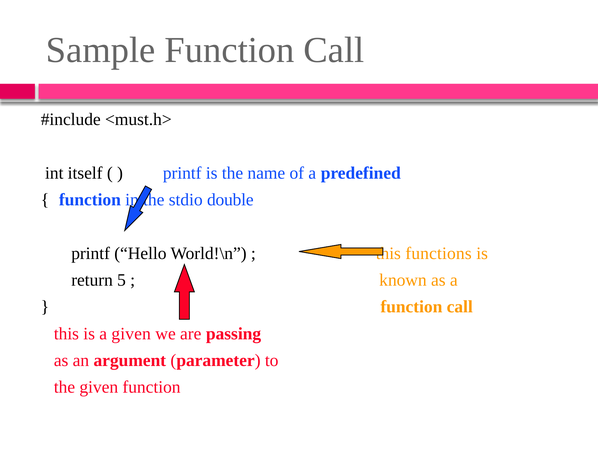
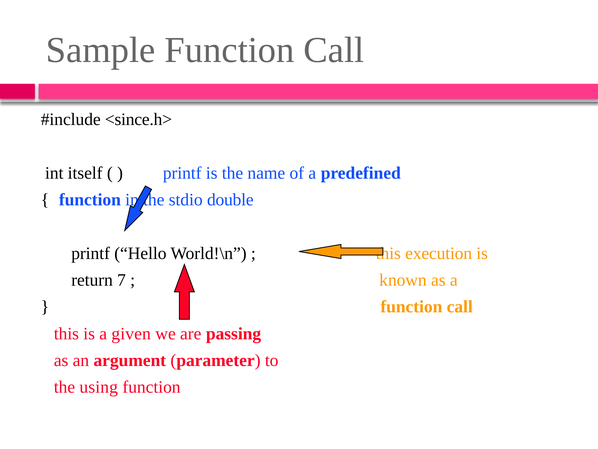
<must.h>: <must.h> -> <since.h> (138, 119)
functions: functions -> execution (439, 253)
5: 5 -> 7 (122, 280)
the given: given -> using (99, 387)
